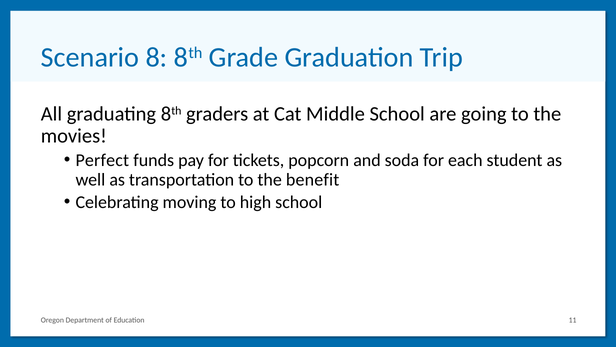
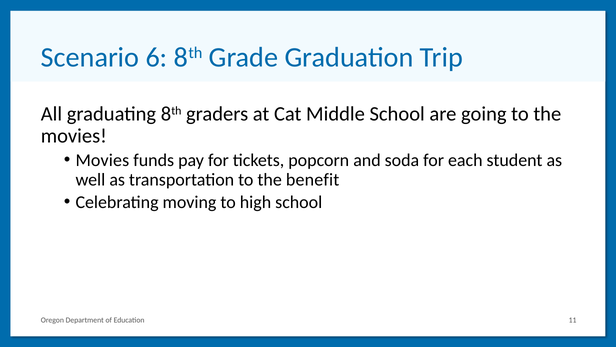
8: 8 -> 6 (157, 57)
Perfect: Perfect -> Movies (102, 160)
